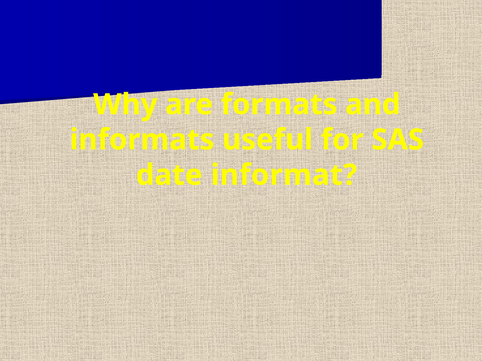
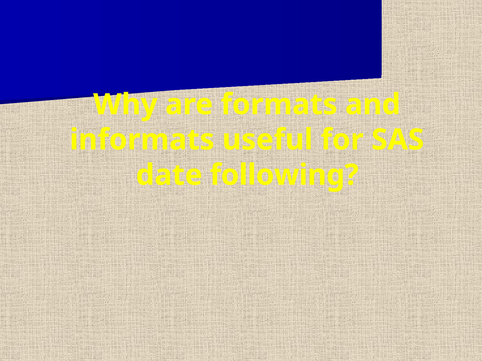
informat: informat -> following (284, 175)
